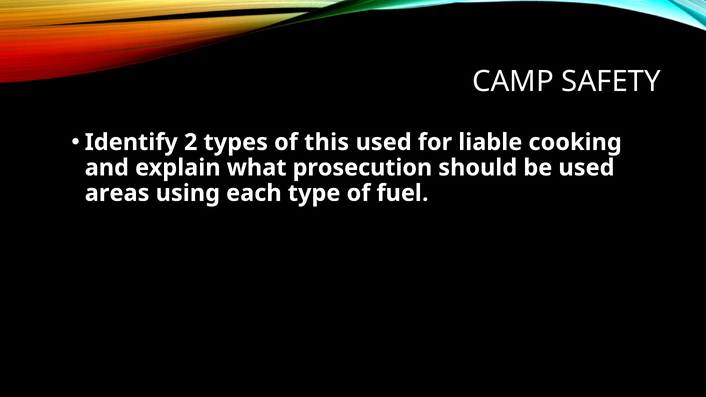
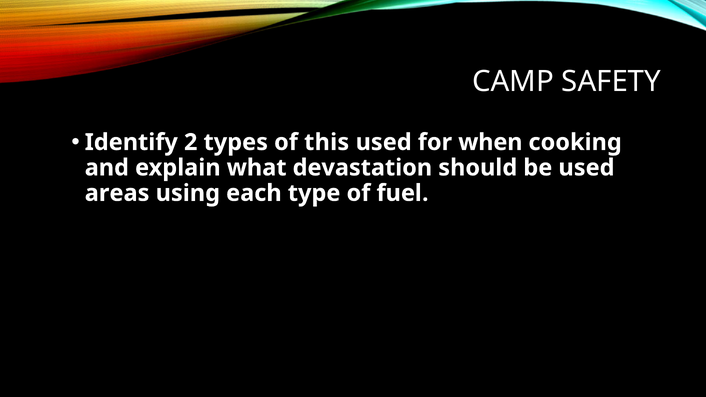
liable: liable -> when (490, 142)
prosecution: prosecution -> devastation (362, 168)
